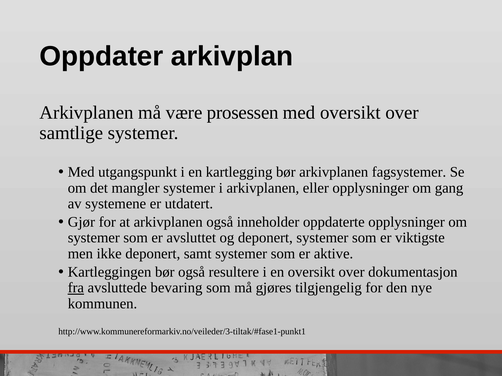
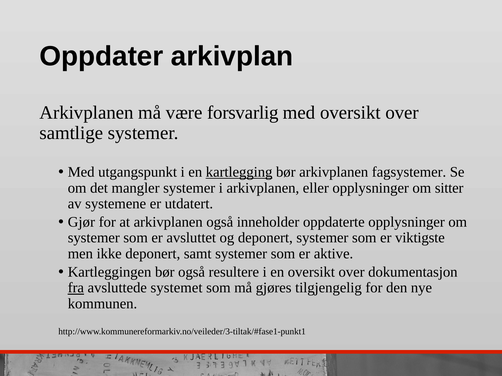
prosessen: prosessen -> forsvarlig (243, 113)
kartlegging underline: none -> present (239, 172)
gang: gang -> sitter (449, 188)
bevaring: bevaring -> systemet (177, 288)
